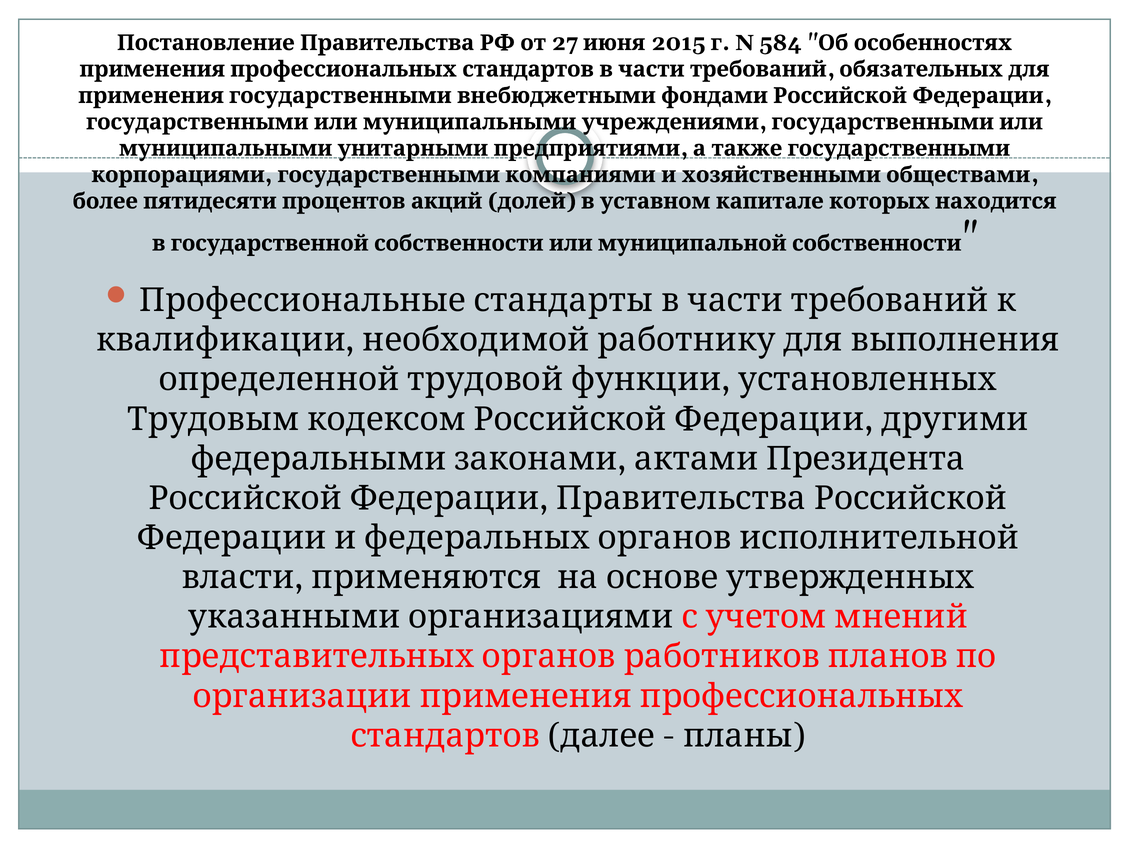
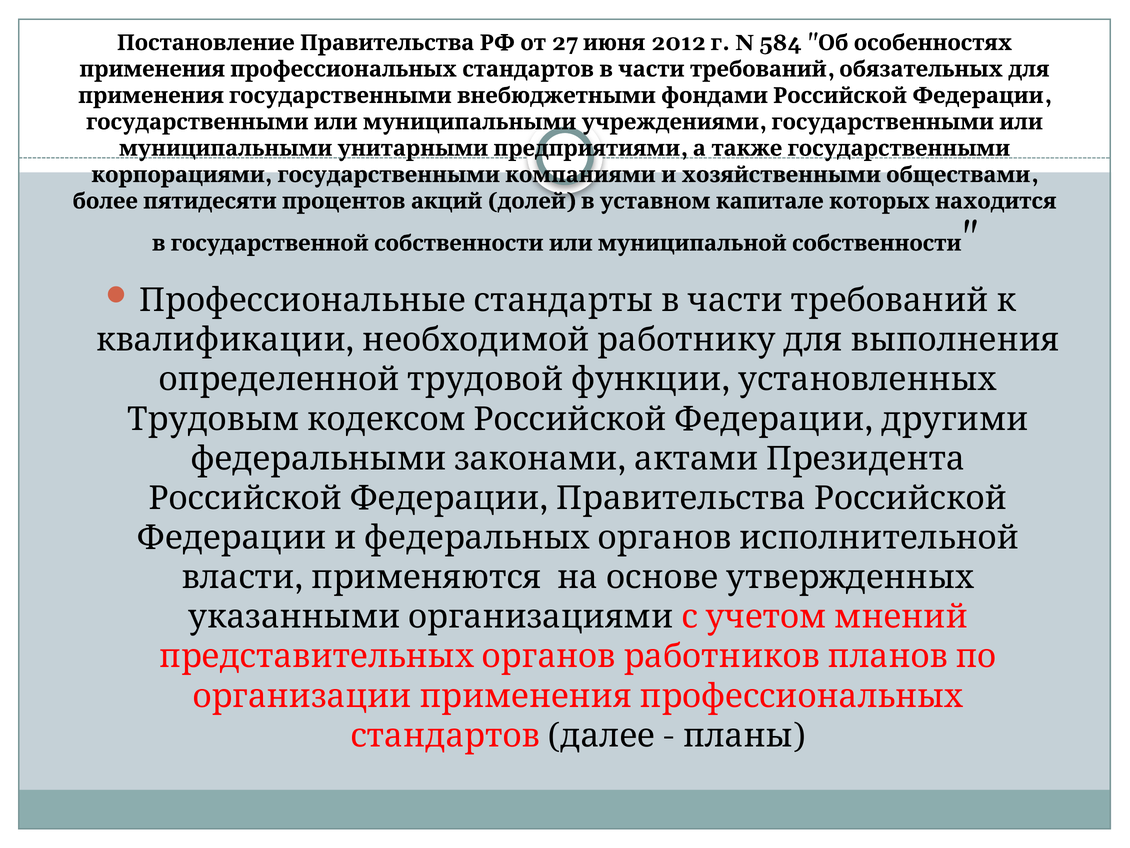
2015: 2015 -> 2012 (679, 43)
